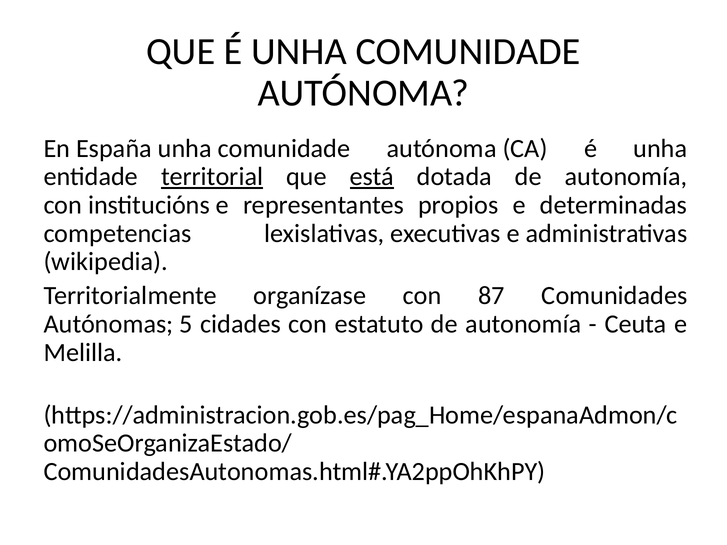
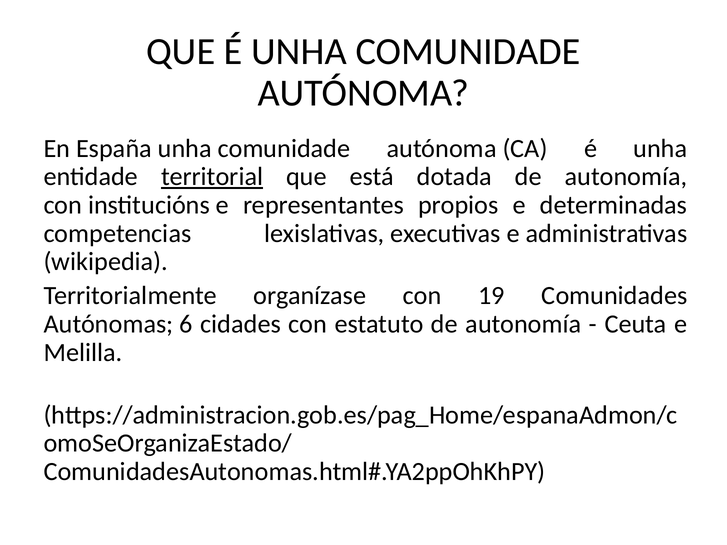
está underline: present -> none (372, 177)
87: 87 -> 19 (491, 296)
5: 5 -> 6 (186, 324)
